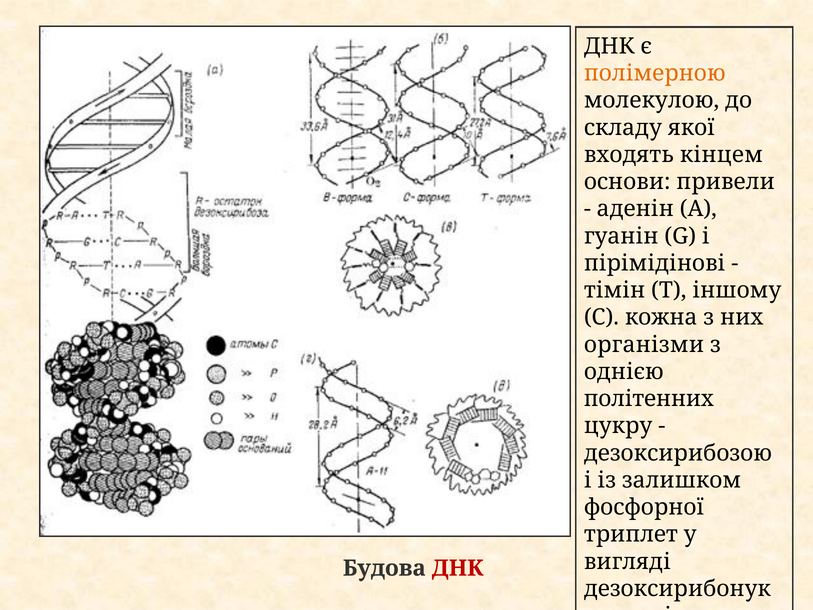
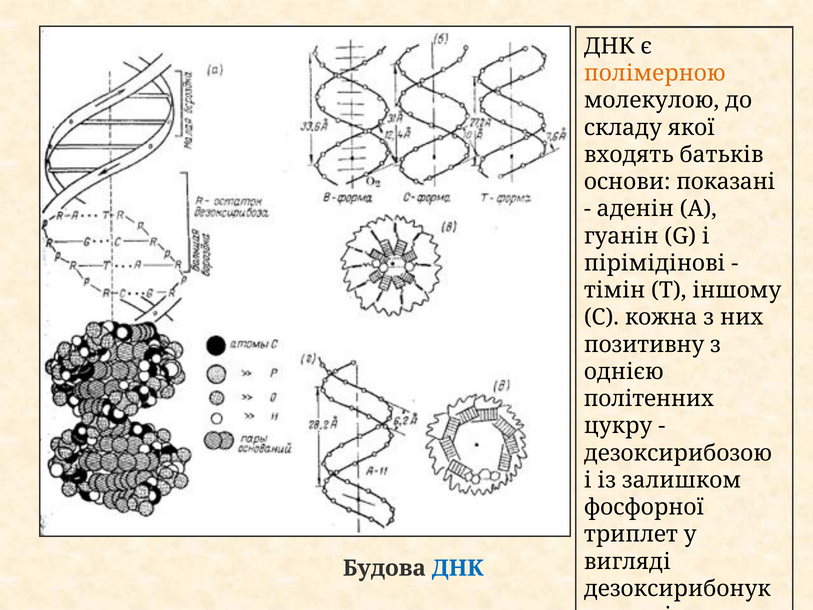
кінцем: кінцем -> батьків (721, 155)
привели: привели -> показані (726, 182)
організми: організми -> позитивну (644, 344)
ДНК colour: red -> blue (458, 568)
